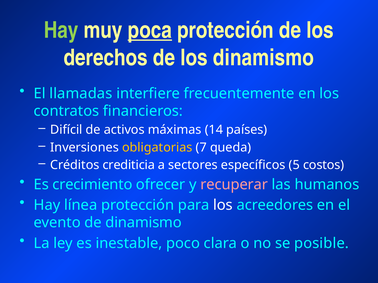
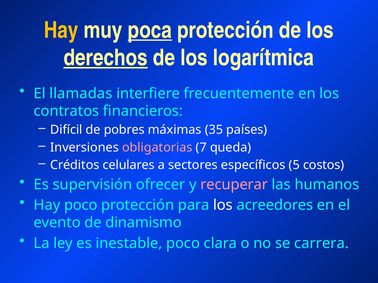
Hay colour: light green -> yellow (61, 30)
derechos underline: none -> present (106, 58)
los dinamismo: dinamismo -> logarítmica (263, 58)
activos: activos -> pobres (124, 130)
14: 14 -> 35 (214, 130)
obligatorias colour: yellow -> pink (157, 148)
crediticia: crediticia -> celulares (129, 165)
crecimiento: crecimiento -> supervisión (92, 185)
Hay línea: línea -> poco (81, 205)
posible: posible -> carrera (322, 244)
